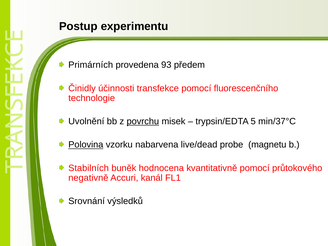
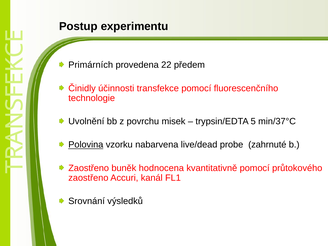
93: 93 -> 22 (166, 65)
povrchu underline: present -> none (143, 121)
magnetu: magnetu -> zahrnuté (267, 145)
Stabilních: Stabilních -> Zaostřeno (89, 168)
negativně: negativně -> zaostřeno (88, 178)
